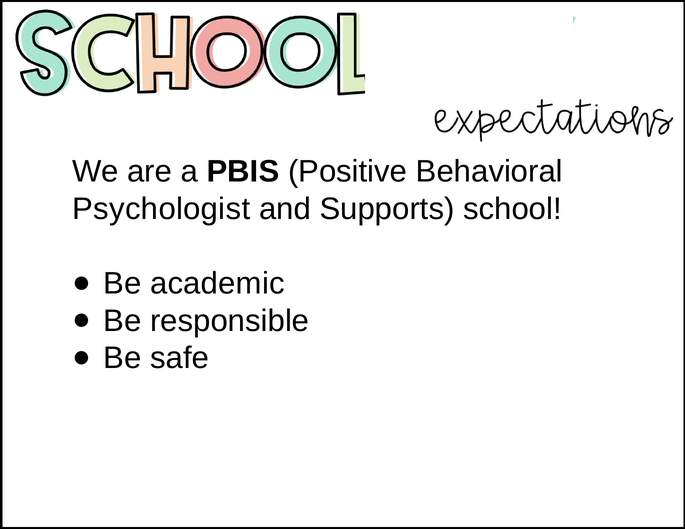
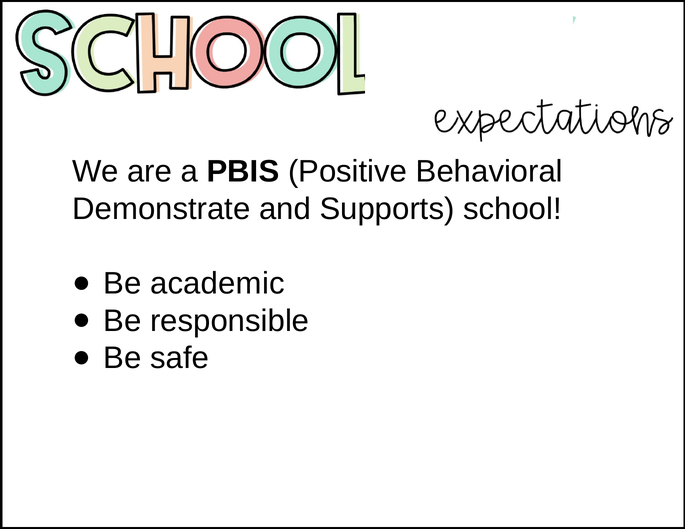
Psychologist: Psychologist -> Demonstrate (161, 209)
